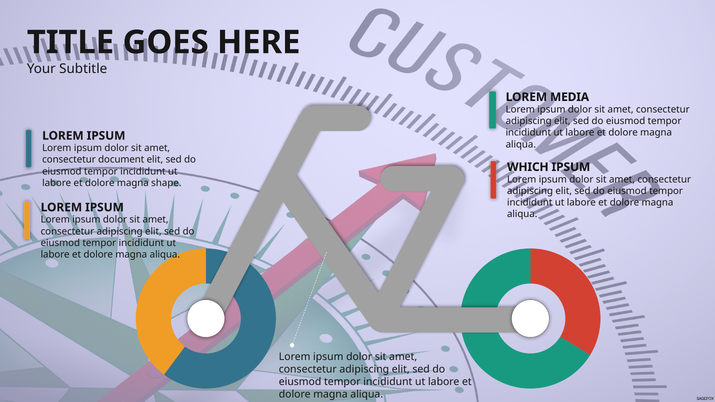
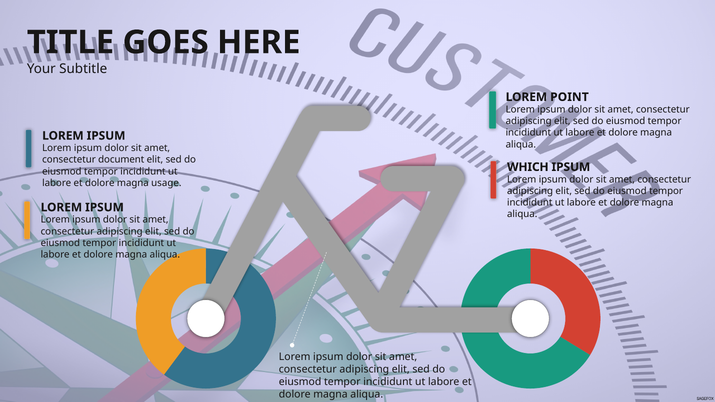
MEDIA: MEDIA -> POINT (569, 97)
shape: shape -> usage (166, 183)
